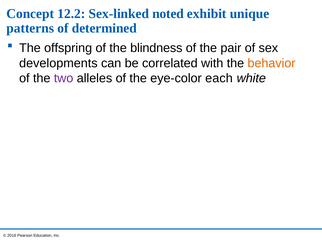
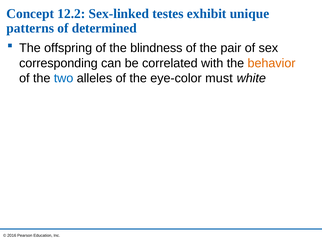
noted: noted -> testes (168, 14)
developments: developments -> corresponding (58, 63)
two colour: purple -> blue (64, 78)
each: each -> must (219, 78)
